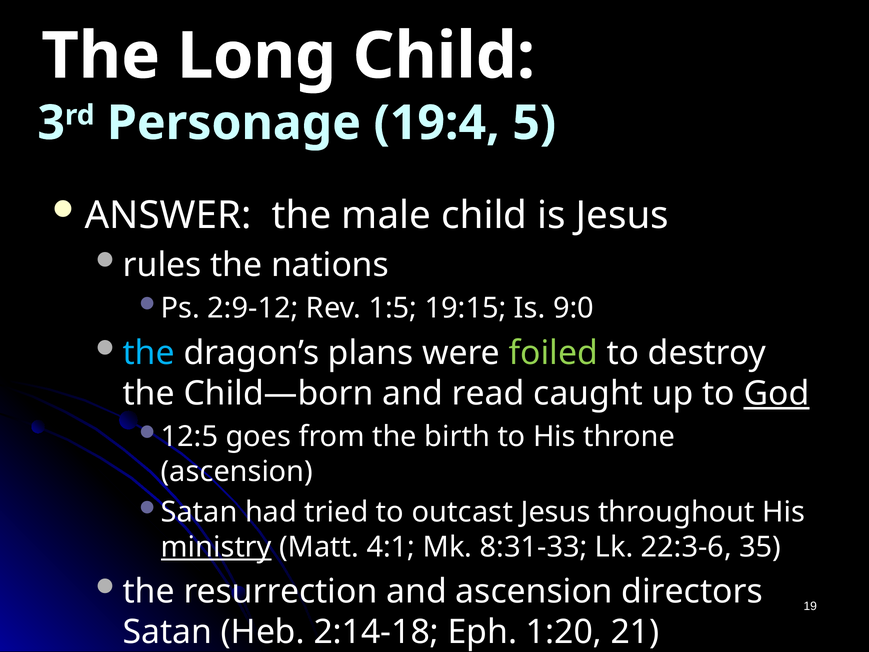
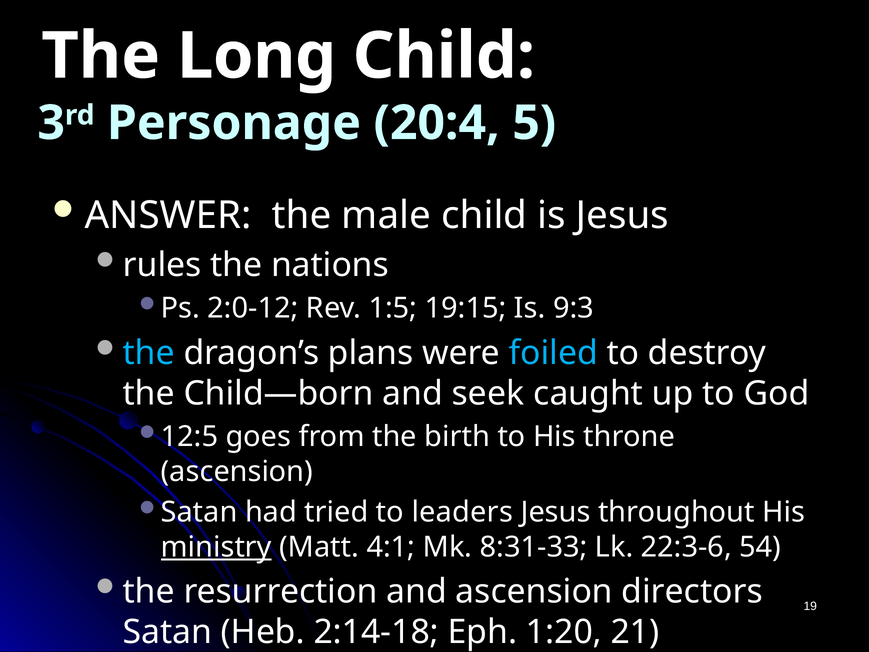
19:4: 19:4 -> 20:4 (437, 123)
2:9-12: 2:9-12 -> 2:0-12 (253, 308)
9:0: 9:0 -> 9:3 (573, 308)
foiled colour: light green -> light blue (553, 353)
read: read -> seek (488, 394)
God underline: present -> none (776, 394)
outcast: outcast -> leaders (462, 512)
35: 35 -> 54 (760, 547)
